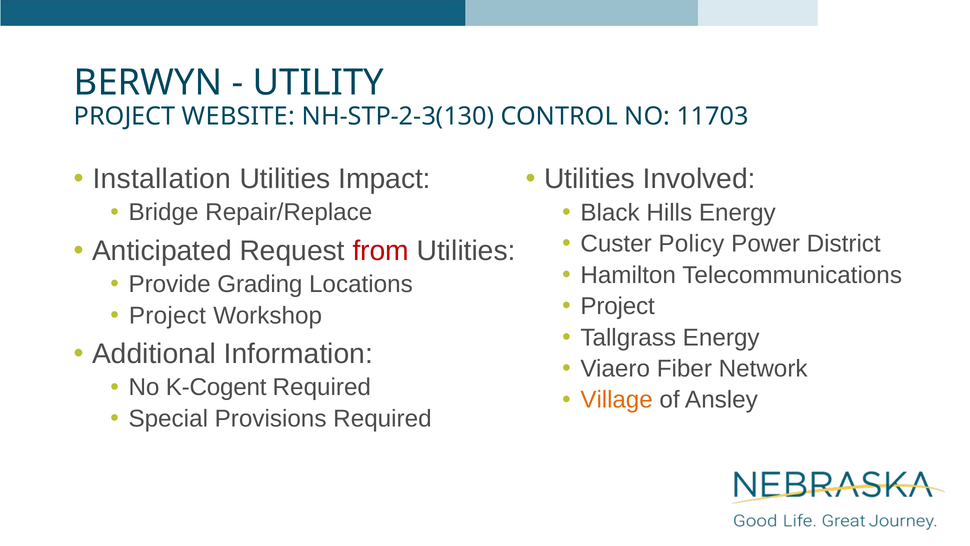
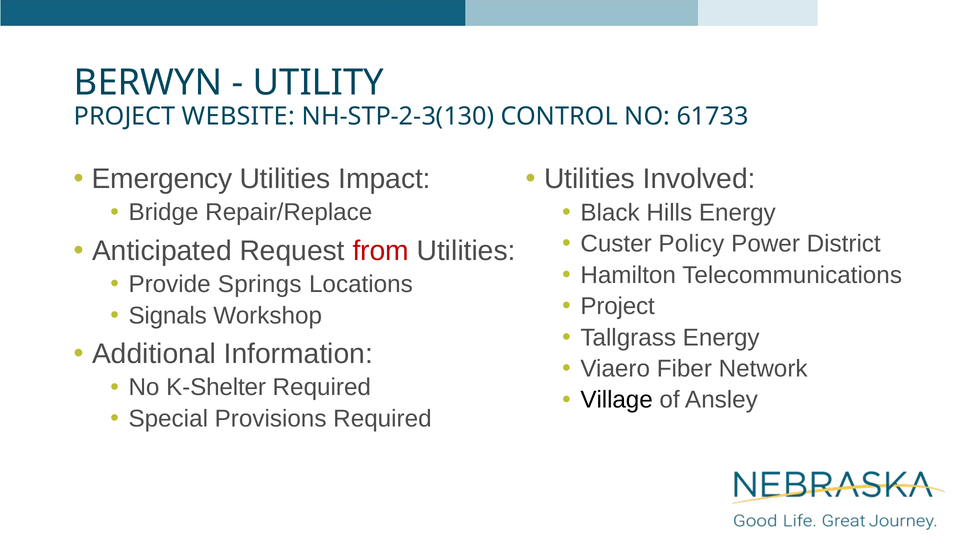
11703: 11703 -> 61733 (713, 116)
Installation: Installation -> Emergency (162, 179)
Grading: Grading -> Springs (260, 284)
Project: Project -> Signals (168, 315)
K-Cogent: K-Cogent -> K-Shelter (216, 387)
Village colour: orange -> black (617, 400)
